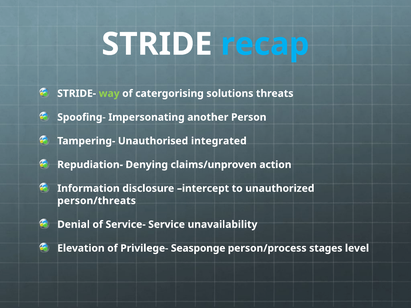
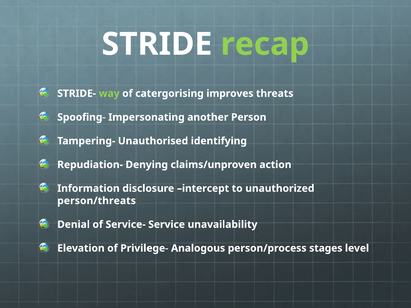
recap colour: light blue -> light green (265, 44)
solutions: solutions -> improves (230, 94)
integrated: integrated -> identifying (219, 141)
Seasponge: Seasponge -> Analogous (198, 248)
